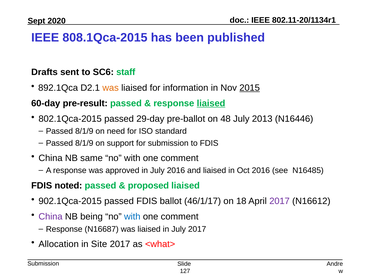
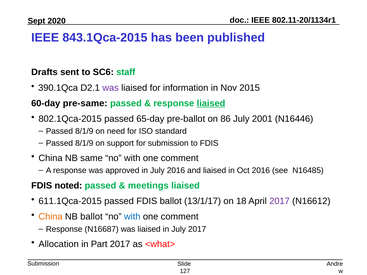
808.1Qca-2015: 808.1Qca-2015 -> 843.1Qca-2015 (105, 38)
892.1Qca: 892.1Qca -> 390.1Qca (58, 88)
was colour: orange -> purple (111, 88)
2015 underline: present -> none (250, 88)
pre-result: pre-result -> pre-same (85, 103)
29-day: 29-day -> 65-day (150, 119)
48: 48 -> 86 (226, 119)
2013: 2013 -> 2001 (262, 119)
proposed: proposed -> meetings (148, 186)
902.1Qca-2015: 902.1Qca-2015 -> 611.1Qca-2015 (70, 201)
46/1/17: 46/1/17 -> 13/1/17 (203, 201)
China colour: purple -> orange (51, 217)
NB being: being -> ballot (91, 217)
Site: Site -> Part (99, 244)
